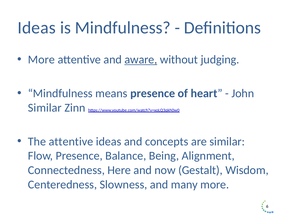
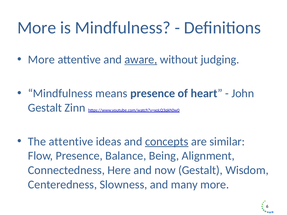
Ideas: Ideas -> More (37, 28)
Similar: Similar -> Gestalt (45, 108)
concepts underline: none -> present (167, 142)
